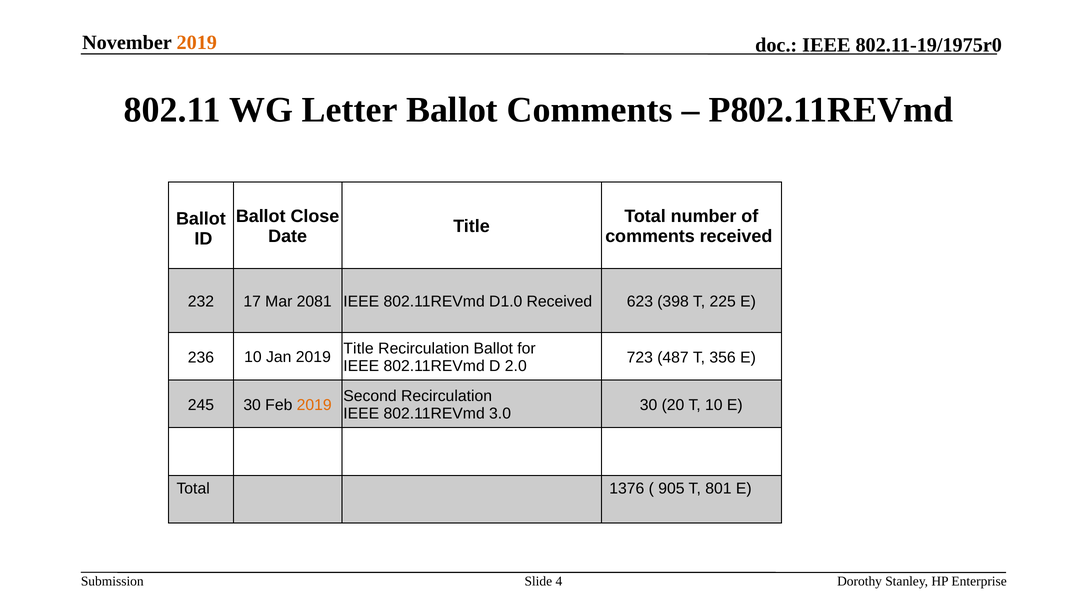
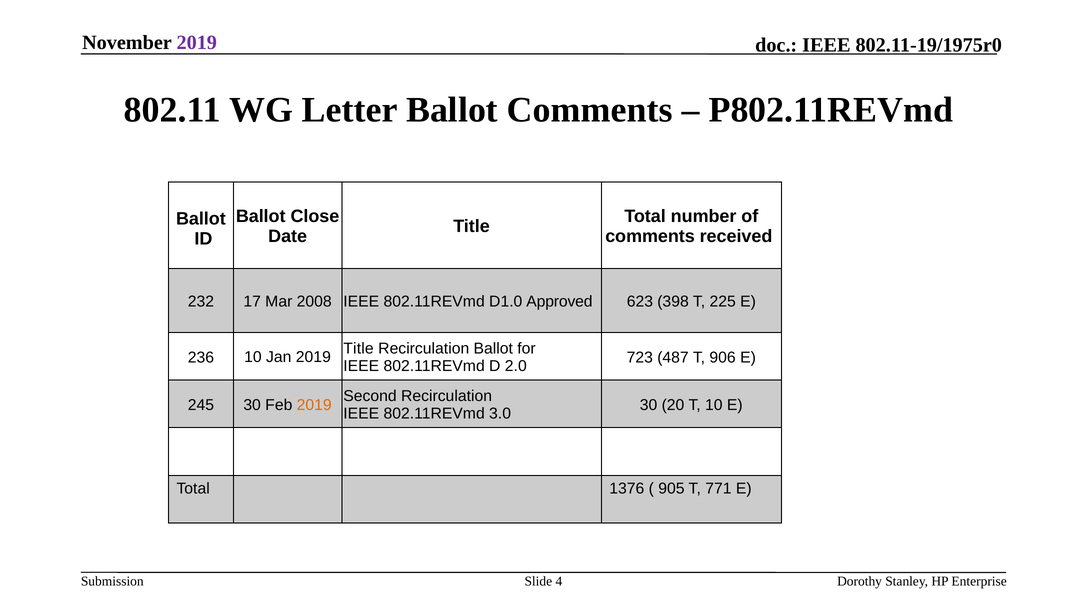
2019 colour: orange -> purple (197, 43)
2081: 2081 -> 2008 (314, 302)
D1.0 Received: Received -> Approved (559, 302)
356: 356 -> 906 (723, 358)
801: 801 -> 771 (718, 489)
